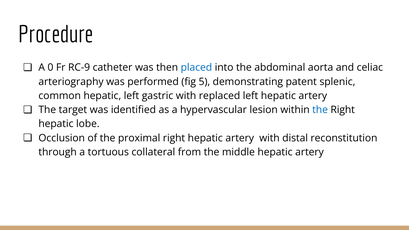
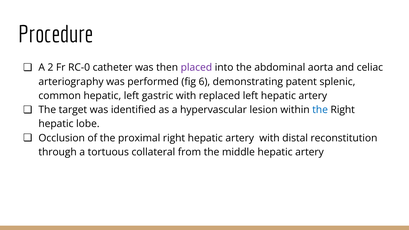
0: 0 -> 2 (50, 68)
RC-9: RC-9 -> RC-0 (79, 68)
placed colour: blue -> purple (196, 68)
5: 5 -> 6 (204, 82)
